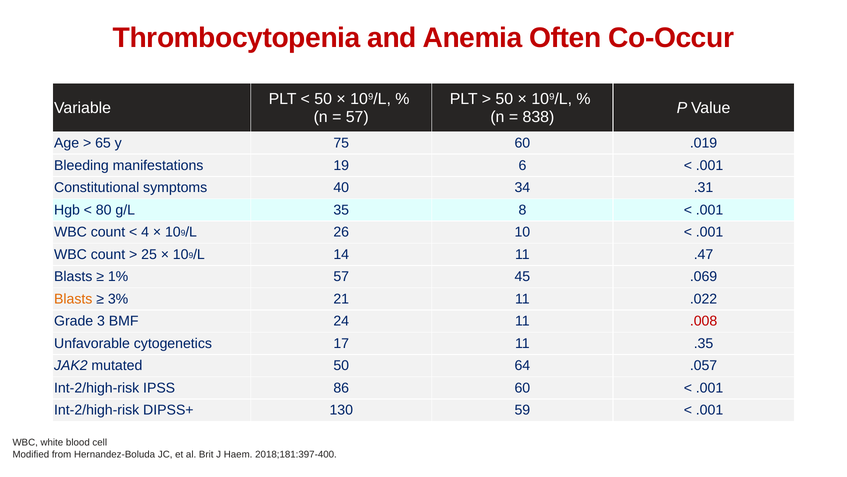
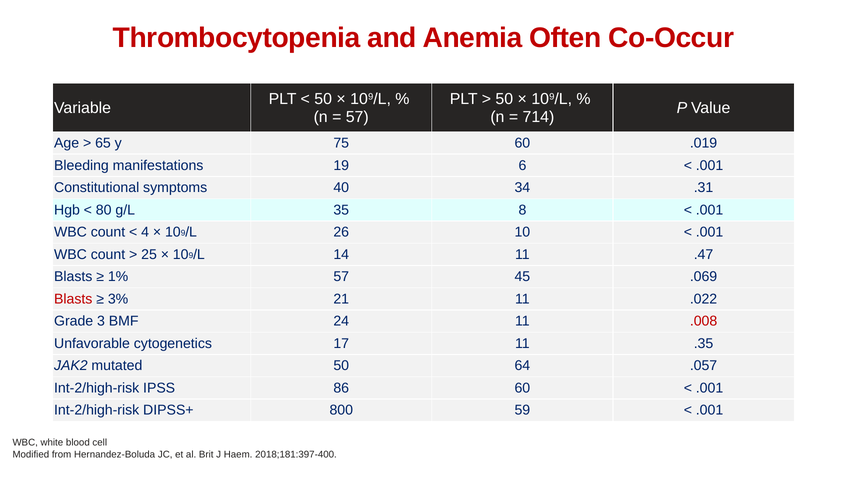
838: 838 -> 714 (538, 117)
Blasts colour: orange -> red (73, 299)
130: 130 -> 800 (341, 410)
